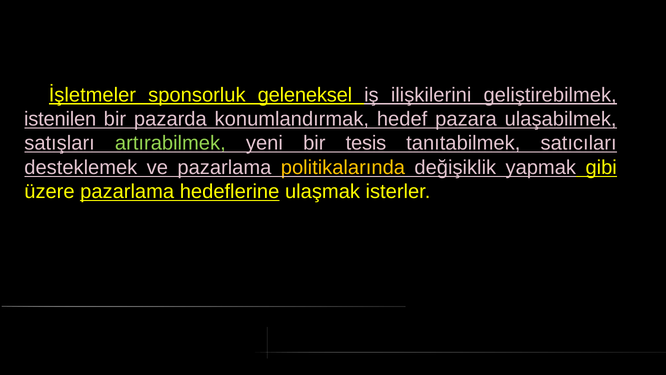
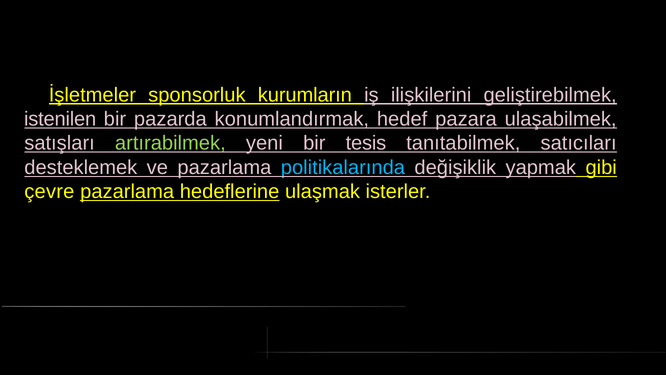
geleneksel: geleneksel -> kurumların (305, 95)
politikalarında colour: yellow -> light blue (343, 167)
üzere: üzere -> çevre (49, 191)
